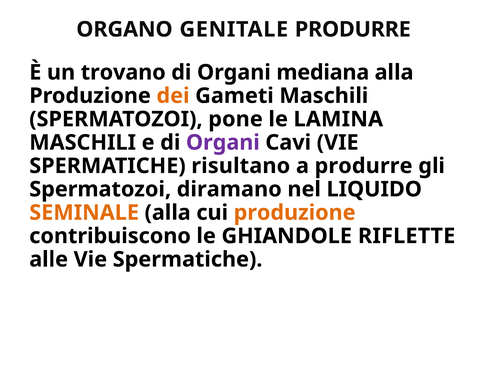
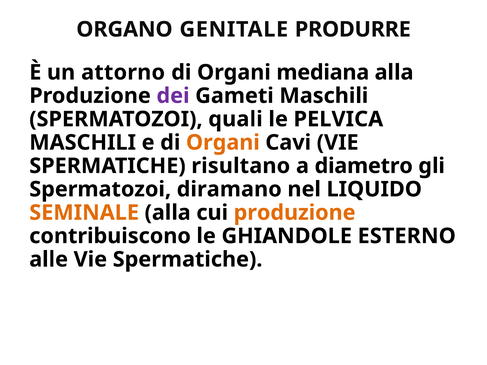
trovano: trovano -> attorno (123, 72)
dei colour: orange -> purple (173, 96)
pone: pone -> quali (235, 119)
LAMINA: LAMINA -> PELVICA (338, 119)
Organi colour: purple -> orange (223, 143)
a produrre: produrre -> diametro (364, 166)
RIFLETTE: RIFLETTE -> ESTERNO (407, 236)
